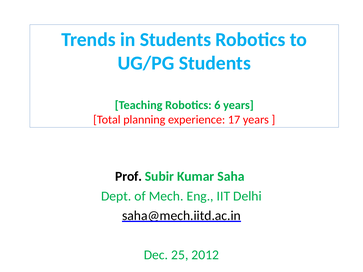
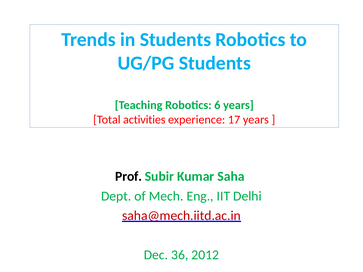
planning: planning -> activities (144, 120)
saha@mech.iitd.ac.in colour: black -> red (181, 216)
25: 25 -> 36 (180, 255)
